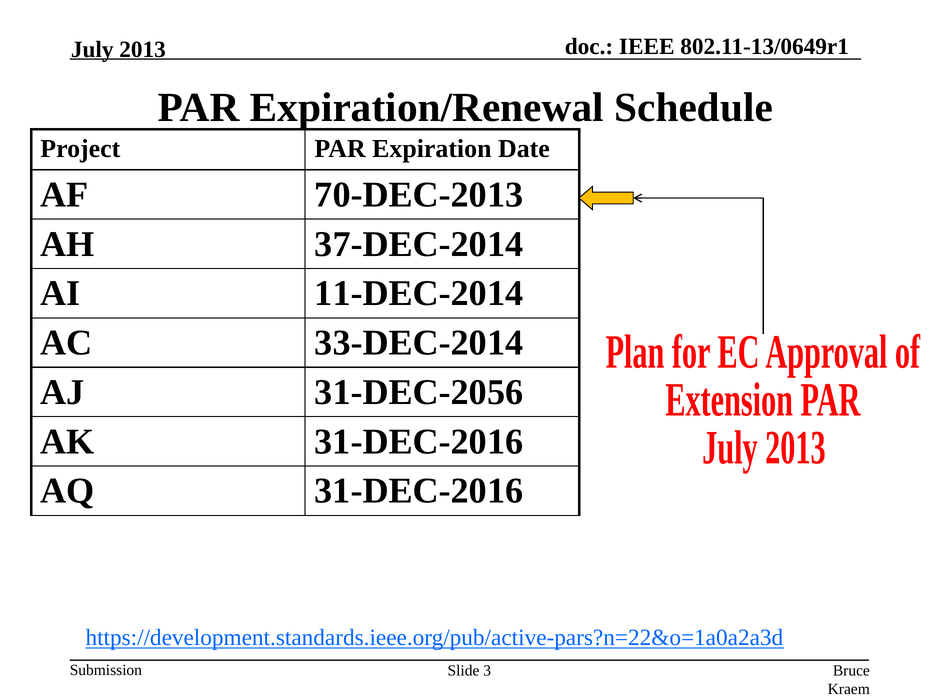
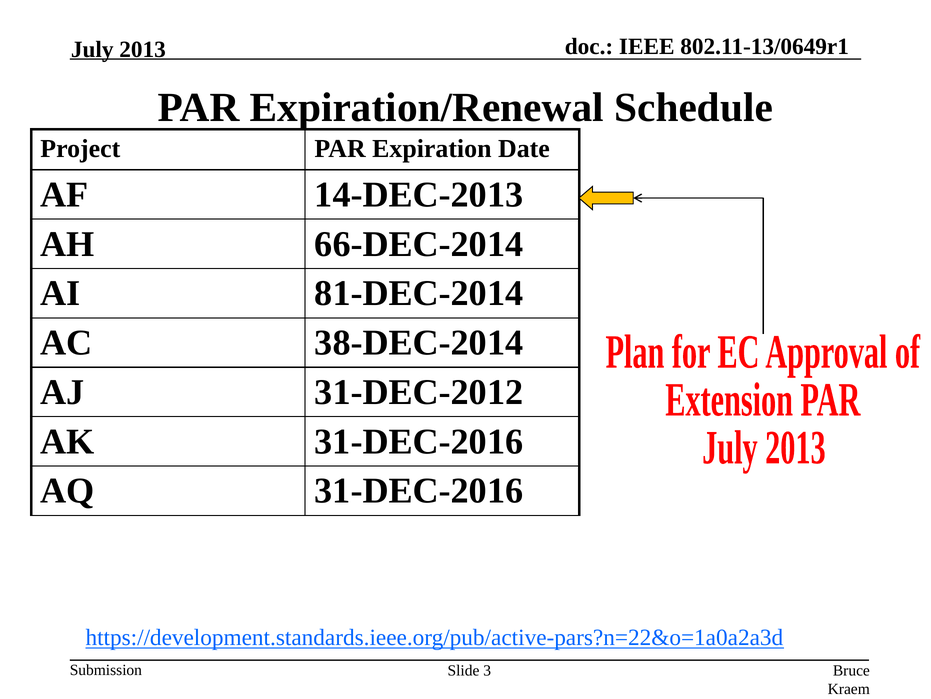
70-DEC-2013: 70-DEC-2013 -> 14-DEC-2013 (419, 194)
37-DEC-2014: 37-DEC-2014 -> 66-DEC-2014 (419, 244)
11-DEC-2014: 11-DEC-2014 -> 81-DEC-2014 (419, 293)
33-DEC-2014: 33-DEC-2014 -> 38-DEC-2014 (419, 342)
31-DEC-2056: 31-DEC-2056 -> 31-DEC-2012 (419, 392)
